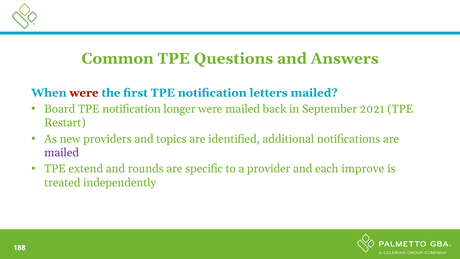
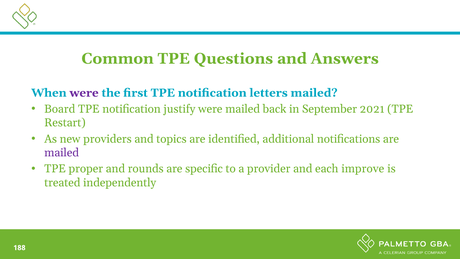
were colour: red -> purple (84, 93)
longer: longer -> justify (179, 109)
extend: extend -> proper (86, 169)
